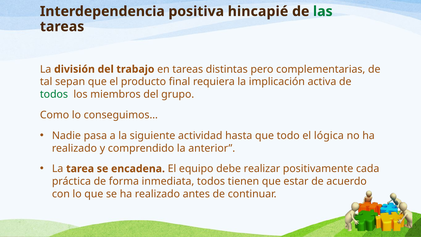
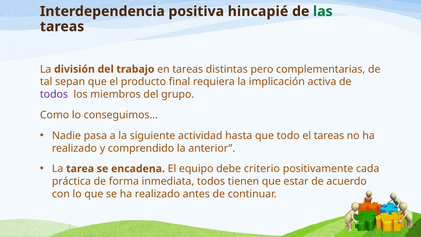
todos colour: green -> purple (54, 94)
el lógica: lógica -> tareas (329, 135)
realizar: realizar -> criterio (262, 169)
